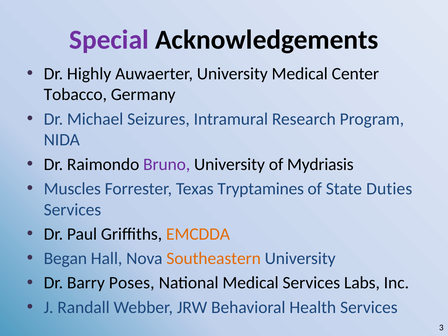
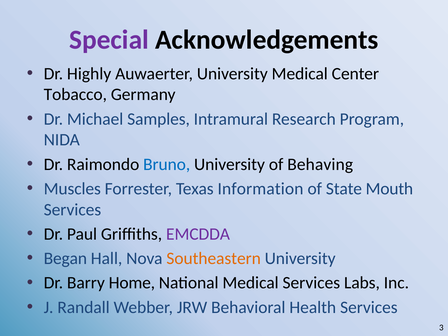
Seizures: Seizures -> Samples (159, 119)
Bruno colour: purple -> blue (167, 164)
Mydriasis: Mydriasis -> Behaving (320, 164)
Tryptamines: Tryptamines -> Information (260, 189)
Duties: Duties -> Mouth (389, 189)
EMCDDA colour: orange -> purple (198, 234)
Poses: Poses -> Home (132, 283)
